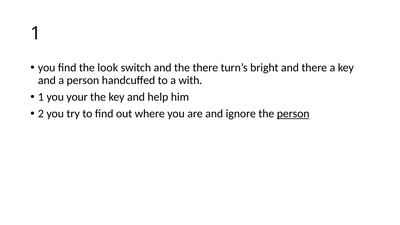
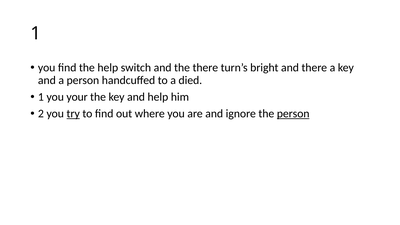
the look: look -> help (108, 68)
with: with -> died (190, 80)
try underline: none -> present (73, 114)
